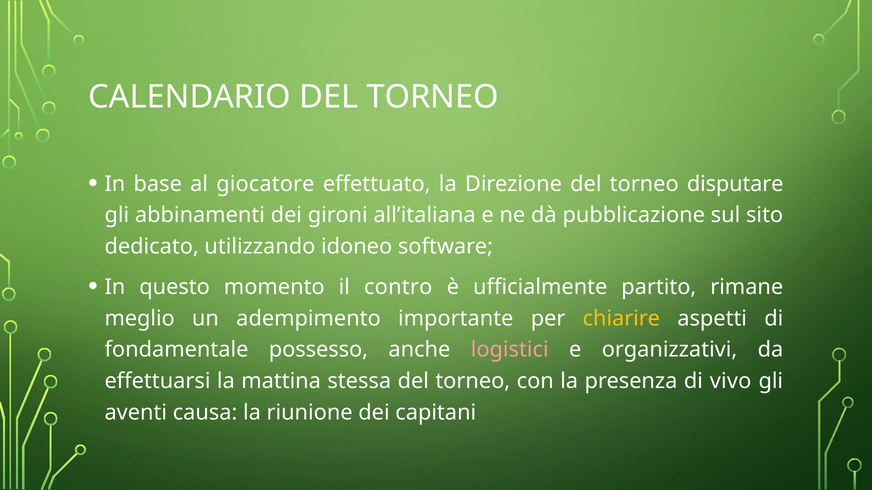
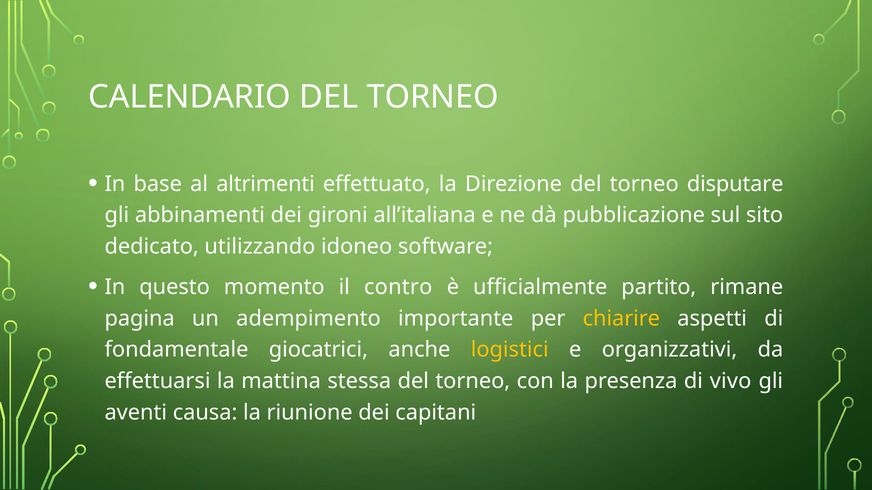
giocatore: giocatore -> altrimenti (266, 184)
meglio: meglio -> pagina (140, 319)
possesso: possesso -> giocatrici (318, 350)
logistici colour: pink -> yellow (510, 350)
